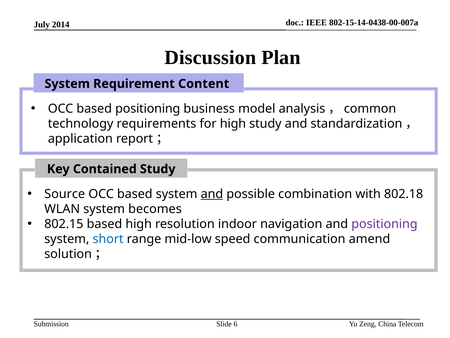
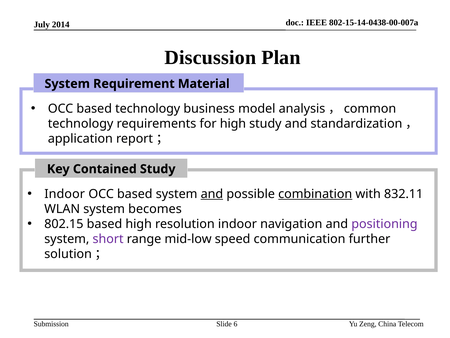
Content: Content -> Material (204, 84)
based positioning: positioning -> technology (148, 108)
Source: Source -> Indoor (65, 194)
combination underline: none -> present (315, 194)
802.18: 802.18 -> 832.11 (404, 194)
short colour: blue -> purple (108, 239)
amend: amend -> further (370, 239)
